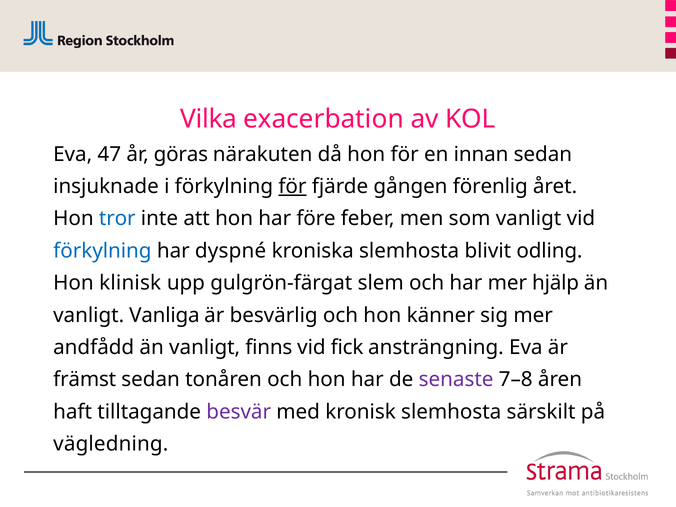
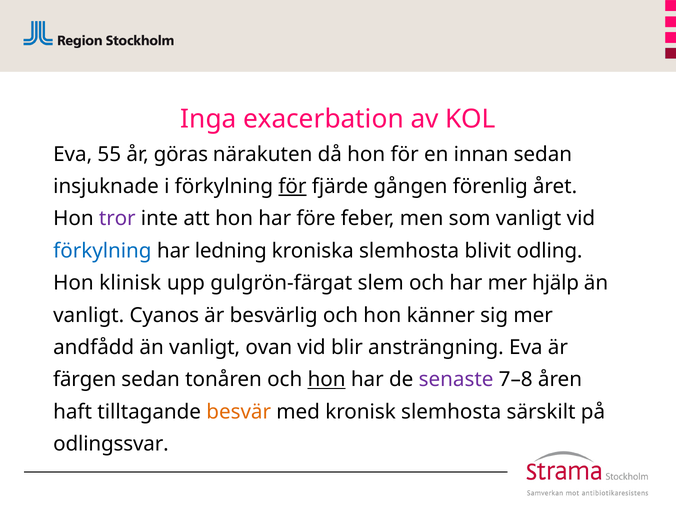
Vilka: Vilka -> Inga (208, 119)
47: 47 -> 55 (109, 154)
tror colour: blue -> purple (117, 219)
dyspné: dyspné -> ledning (231, 251)
Vanliga: Vanliga -> Cyanos (164, 315)
finns: finns -> ovan (269, 347)
fick: fick -> blir (347, 347)
främst: främst -> färgen (85, 380)
hon underline: none -> present (327, 380)
besvär colour: purple -> orange (239, 412)
vägledning: vägledning -> odlingssvar (111, 444)
